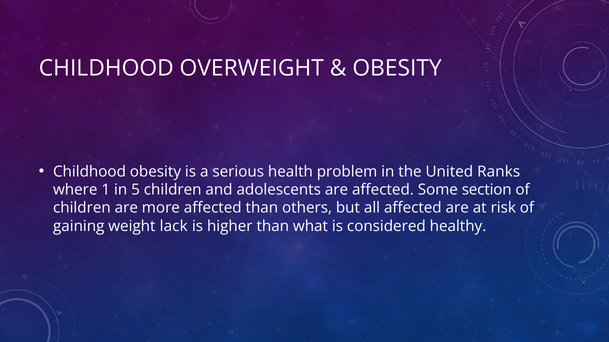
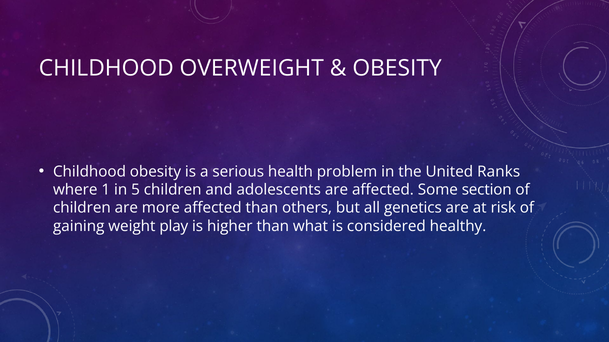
all affected: affected -> genetics (413, 208)
lack: lack -> play (174, 227)
